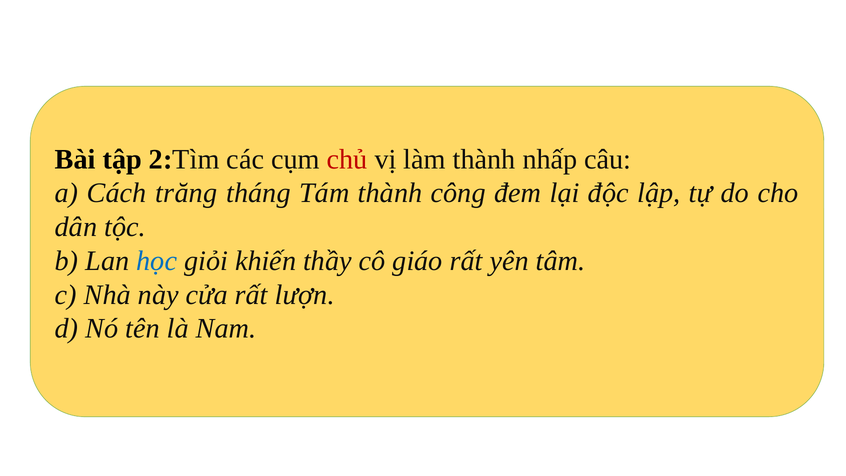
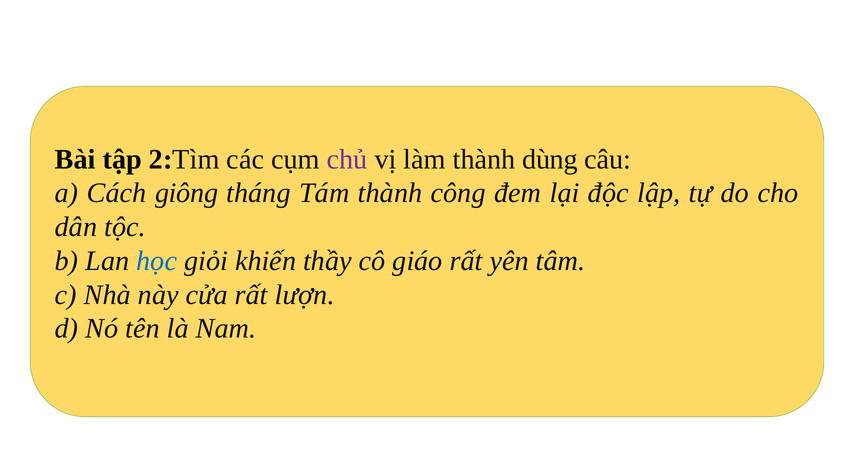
chủ colour: red -> purple (347, 159)
nhấp: nhấp -> dùng (550, 159)
trăng: trăng -> giông (187, 193)
